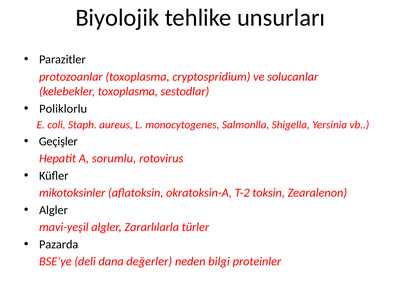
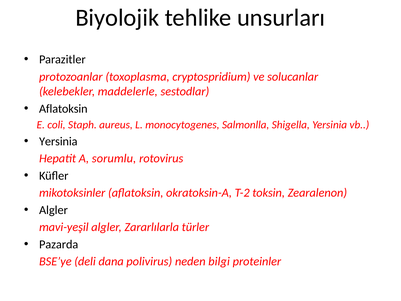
kelebekler toxoplasma: toxoplasma -> maddelerle (128, 91)
Poliklorlu: Poliklorlu -> Aflatoksin (63, 109)
Geçişler: Geçişler -> Yersinia (58, 141)
değerler: değerler -> polivirus (149, 261)
